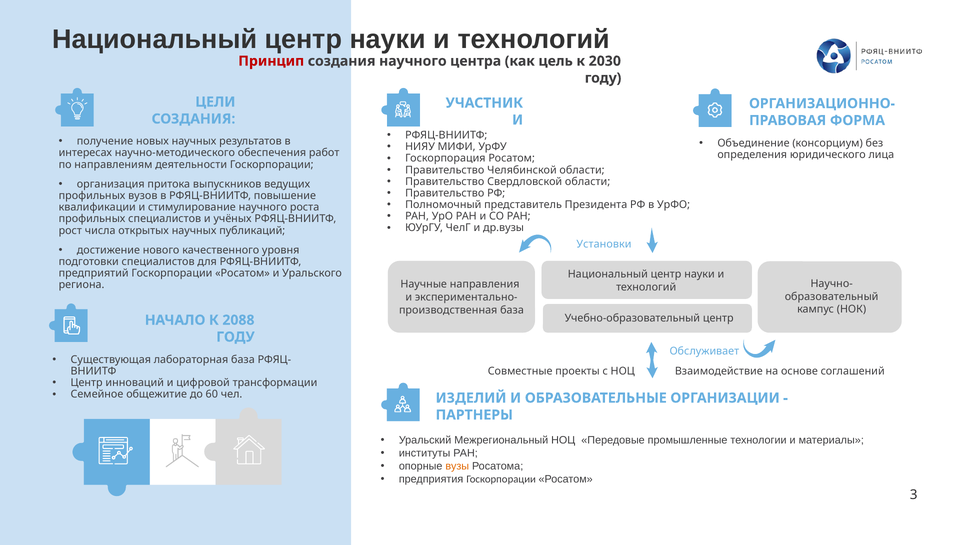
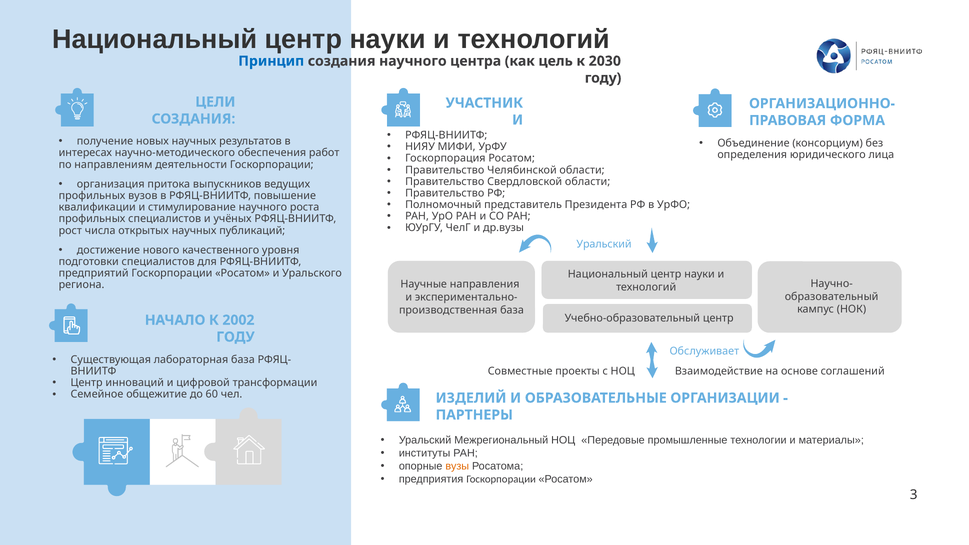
Принцип colour: red -> blue (271, 61)
Установки: Установки -> Уральский (604, 244)
2088: 2088 -> 2002 (238, 320)
